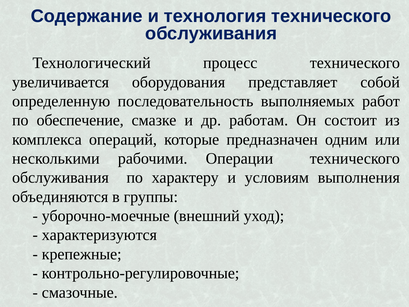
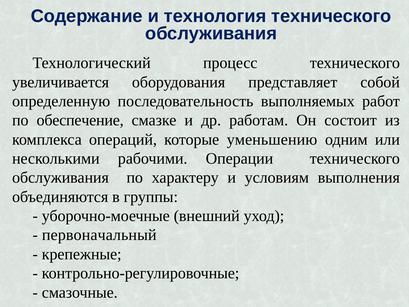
предназначен: предназначен -> уменьшению (272, 139)
характеризуются: характеризуются -> первоначальный (99, 235)
